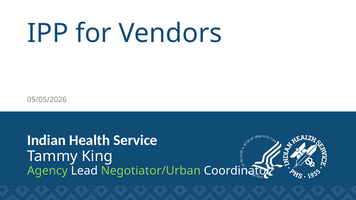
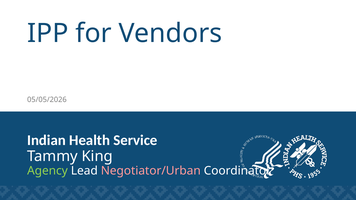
Negotiator/Urban colour: light green -> pink (151, 171)
